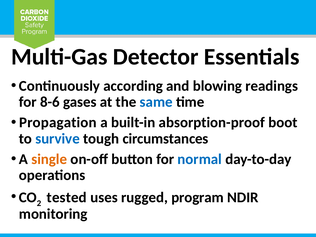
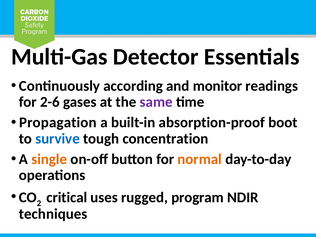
blowing: blowing -> monitor (218, 86)
8-6: 8-6 -> 2-6 (50, 102)
same colour: blue -> purple (156, 102)
circumstances: circumstances -> concentration (165, 139)
normal colour: blue -> orange (200, 159)
tested: tested -> critical (67, 198)
monitoring: monitoring -> techniques (53, 214)
